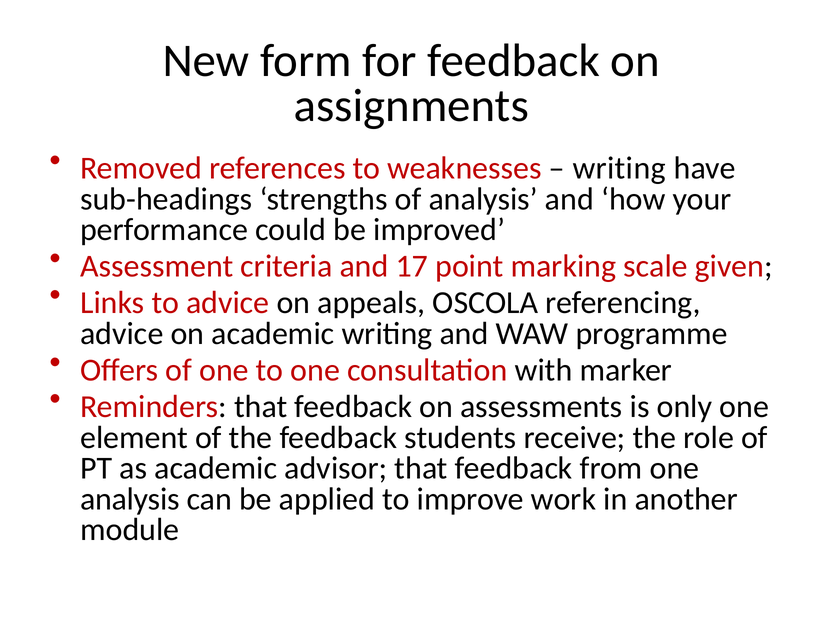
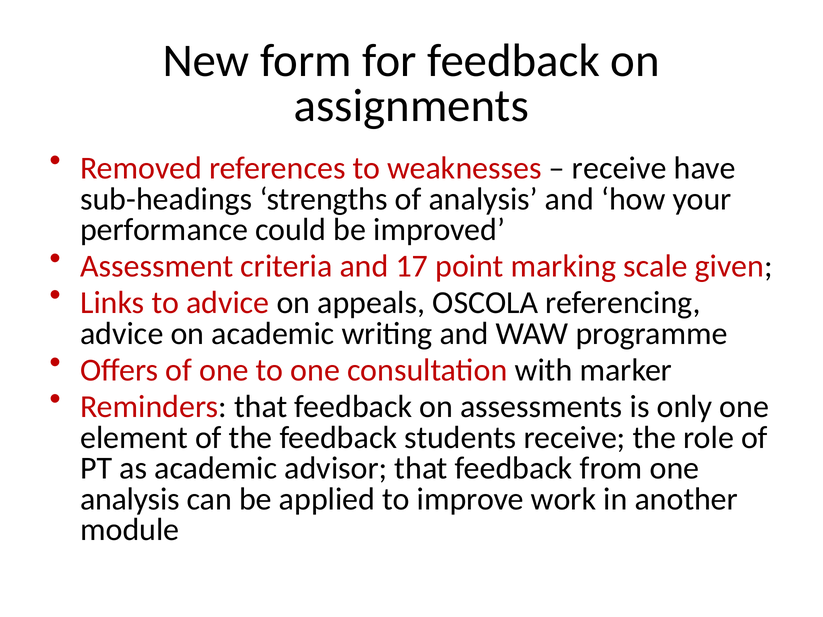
writing: writing -> receive (619, 168)
